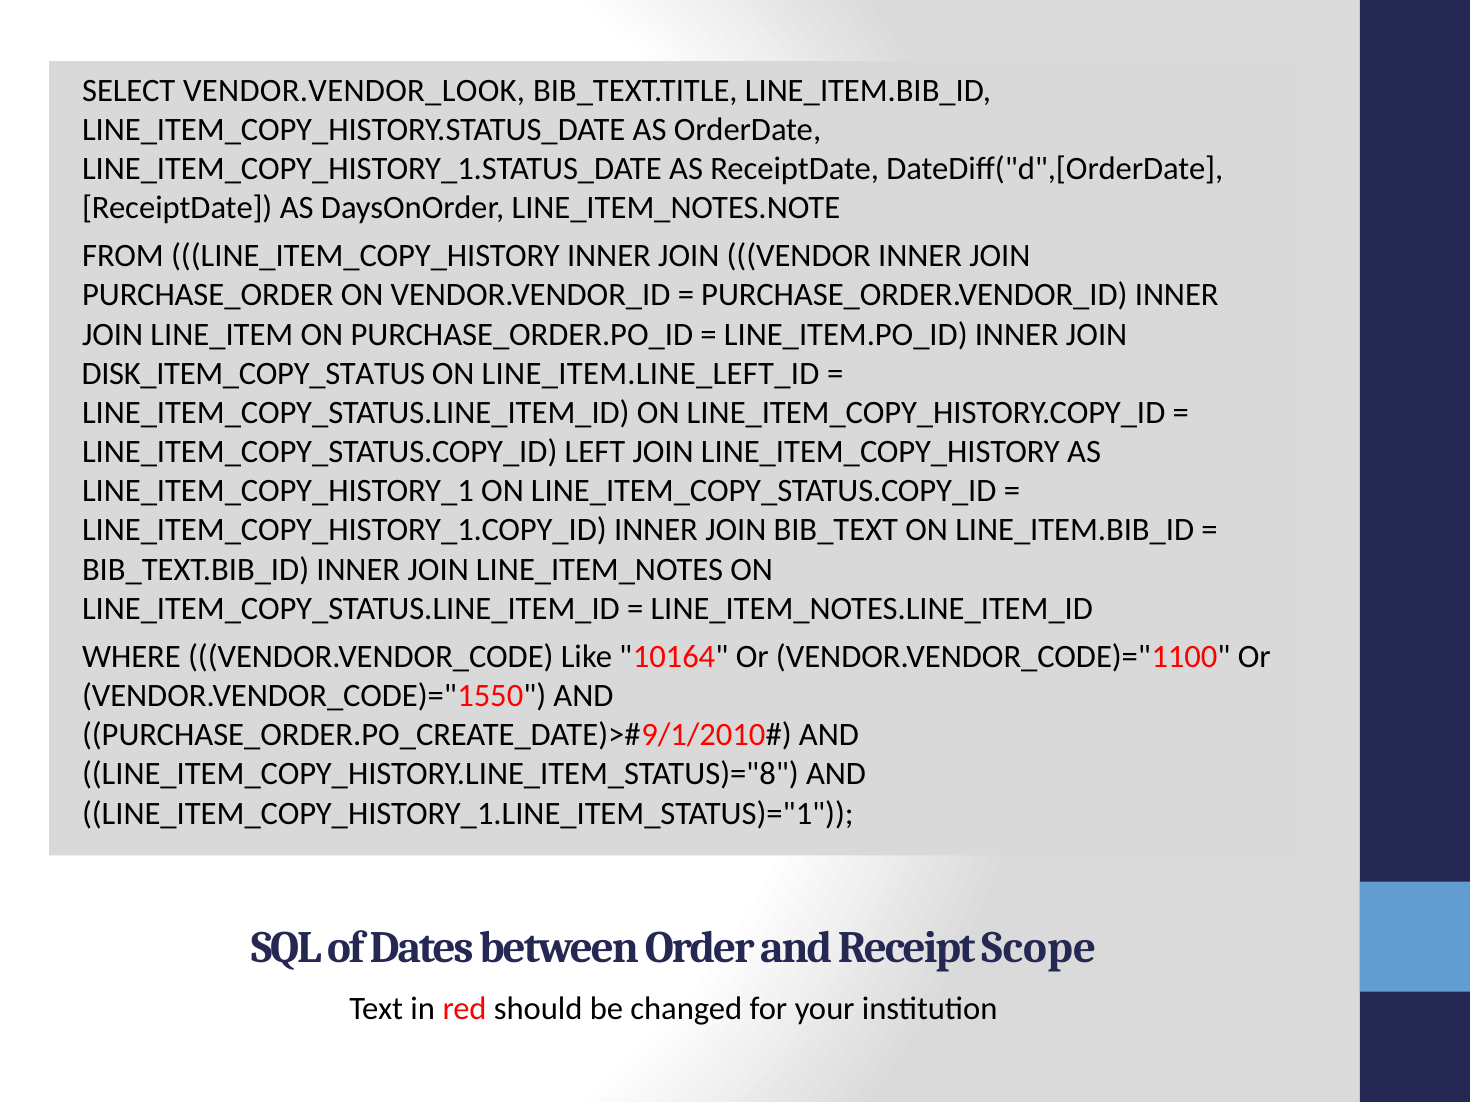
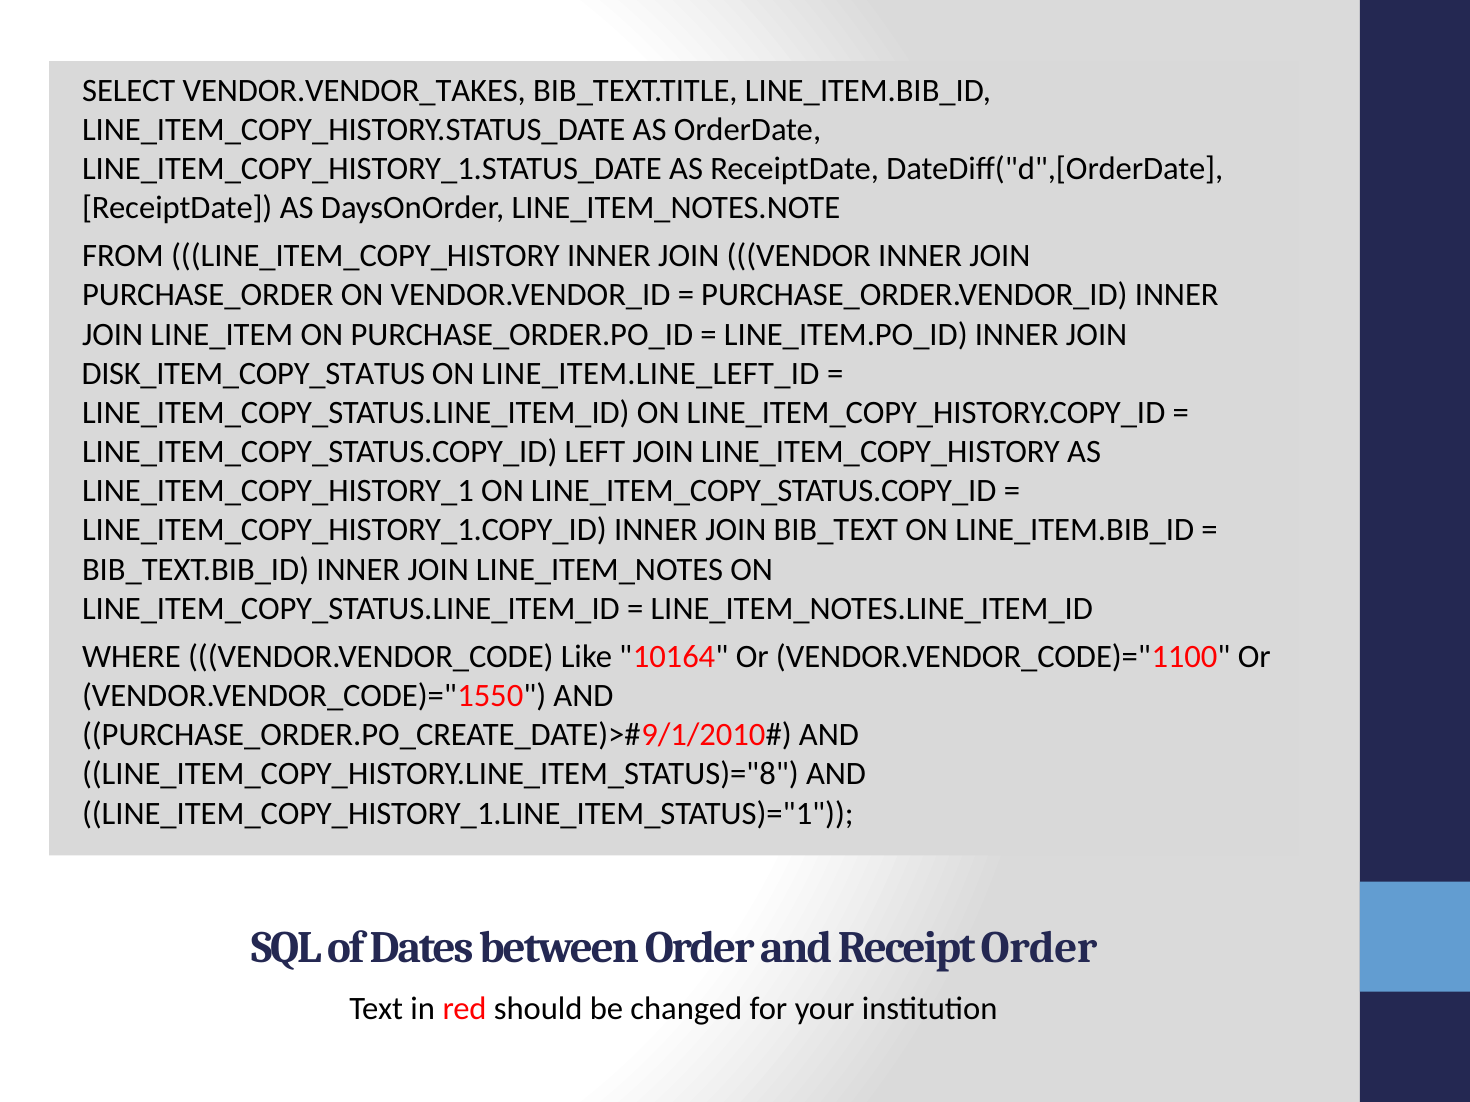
VENDOR.VENDOR_LOOK: VENDOR.VENDOR_LOOK -> VENDOR.VENDOR_TAKES (354, 90)
Receipt Scope: Scope -> Order (1039, 948)
